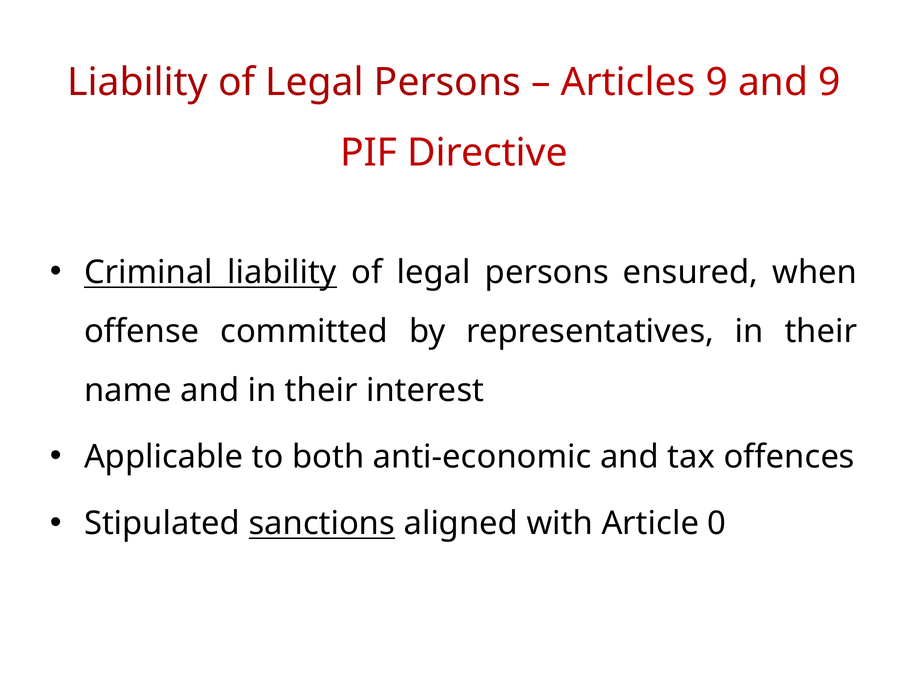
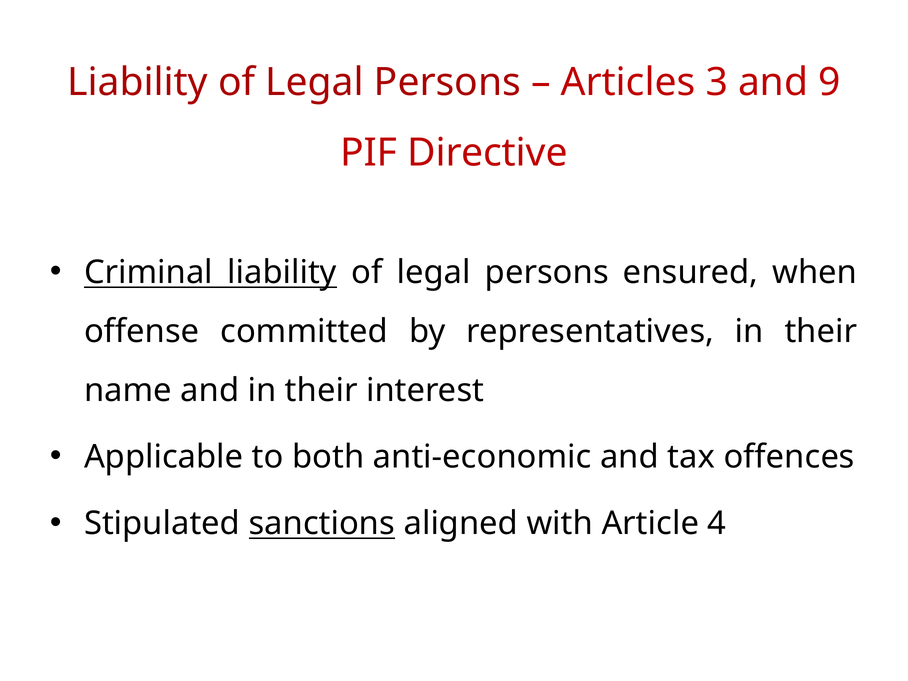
Articles 9: 9 -> 3 (717, 82)
0: 0 -> 4 (717, 523)
